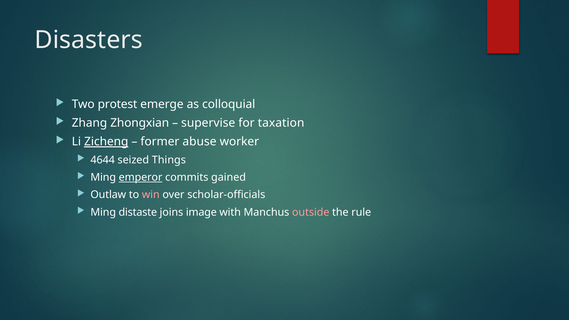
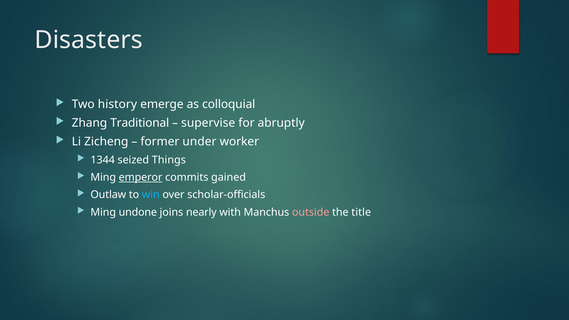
protest: protest -> history (117, 104)
Zhongxian: Zhongxian -> Traditional (140, 123)
taxation: taxation -> abruptly (281, 123)
Zicheng underline: present -> none (106, 142)
abuse: abuse -> under (199, 142)
4644: 4644 -> 1344 (103, 160)
win colour: pink -> light blue (151, 195)
distaste: distaste -> undone (138, 212)
image: image -> nearly (201, 212)
rule: rule -> title (361, 212)
